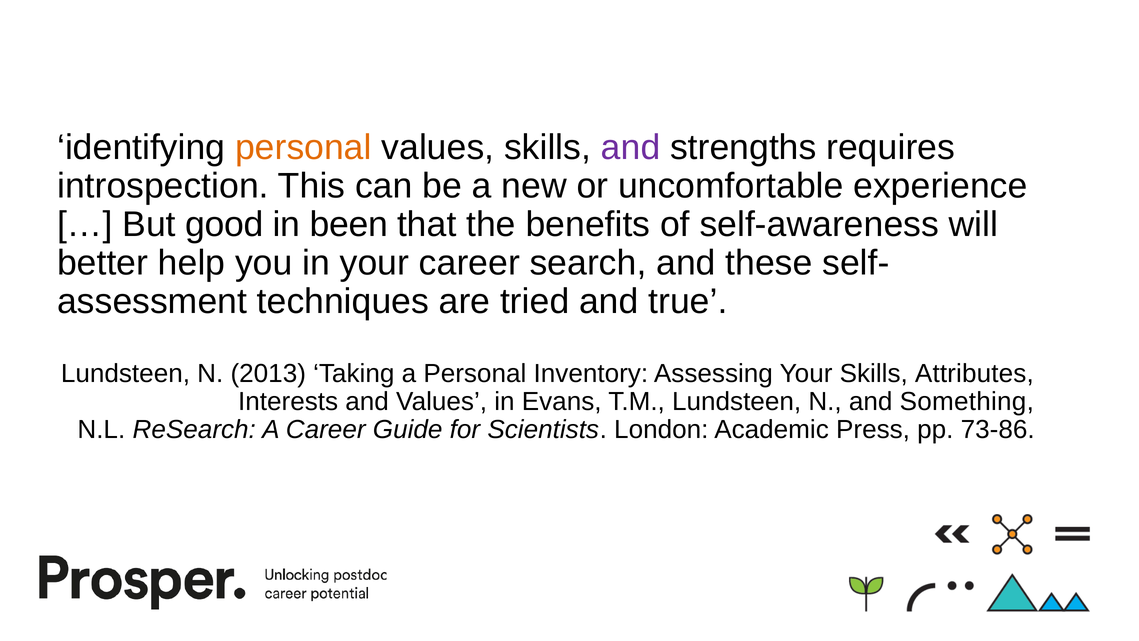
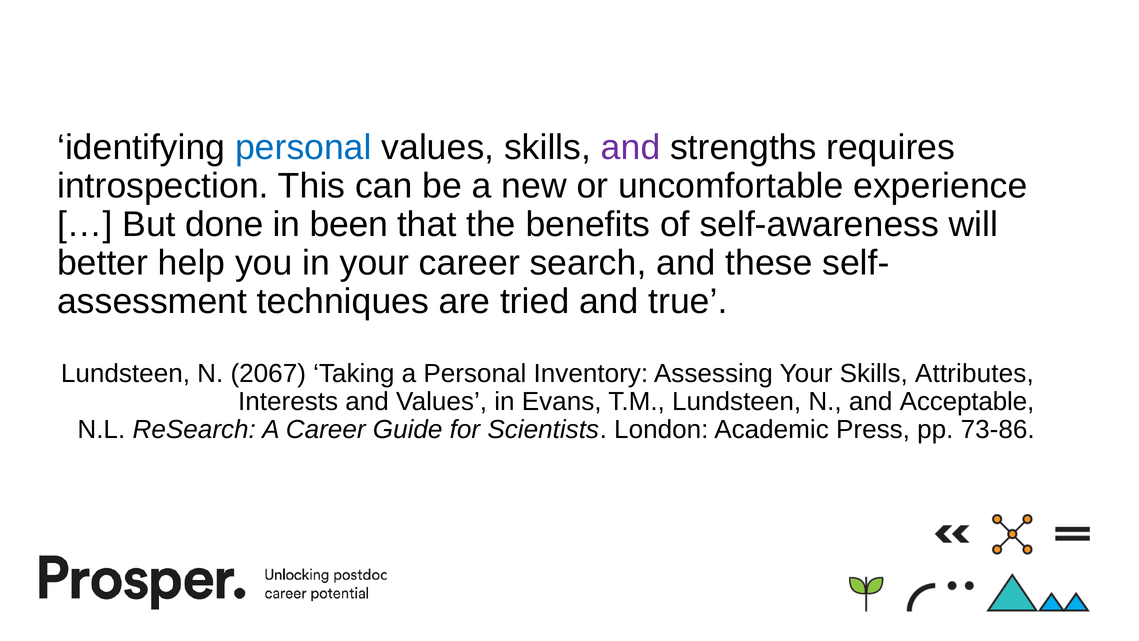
personal colour: orange -> blue (303, 148)
good: good -> done (224, 225)
2013: 2013 -> 2067 (268, 373)
Something: Something -> Acceptable (967, 401)
